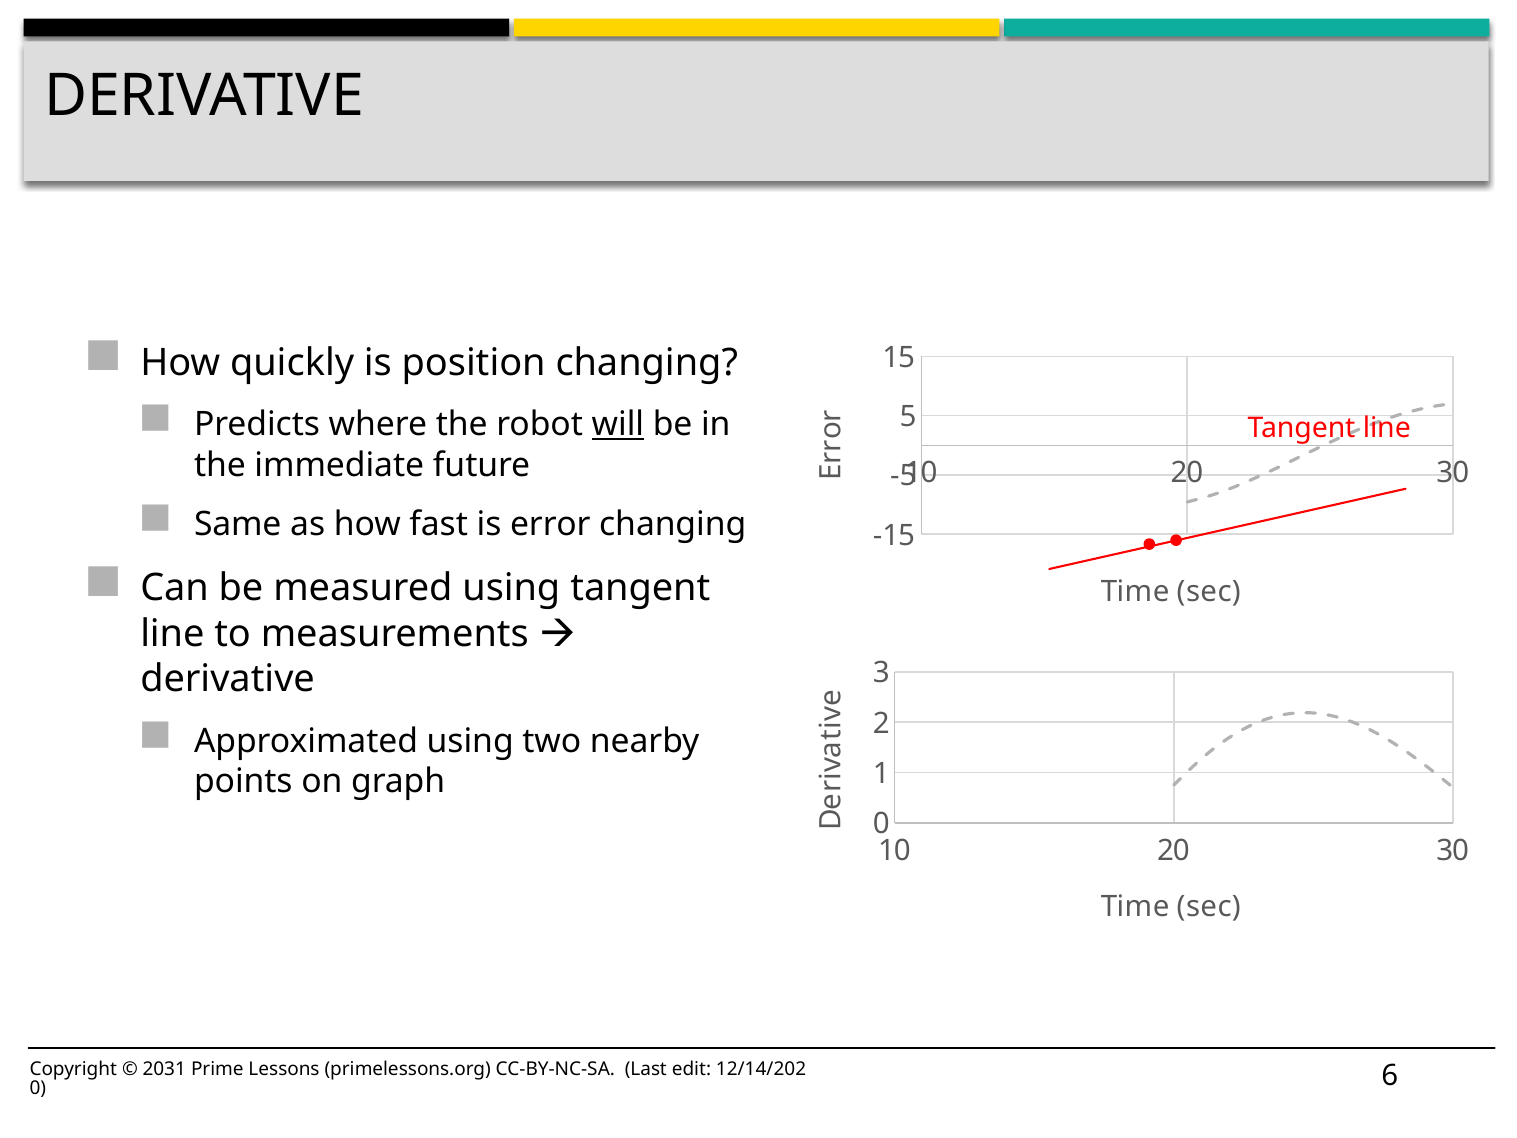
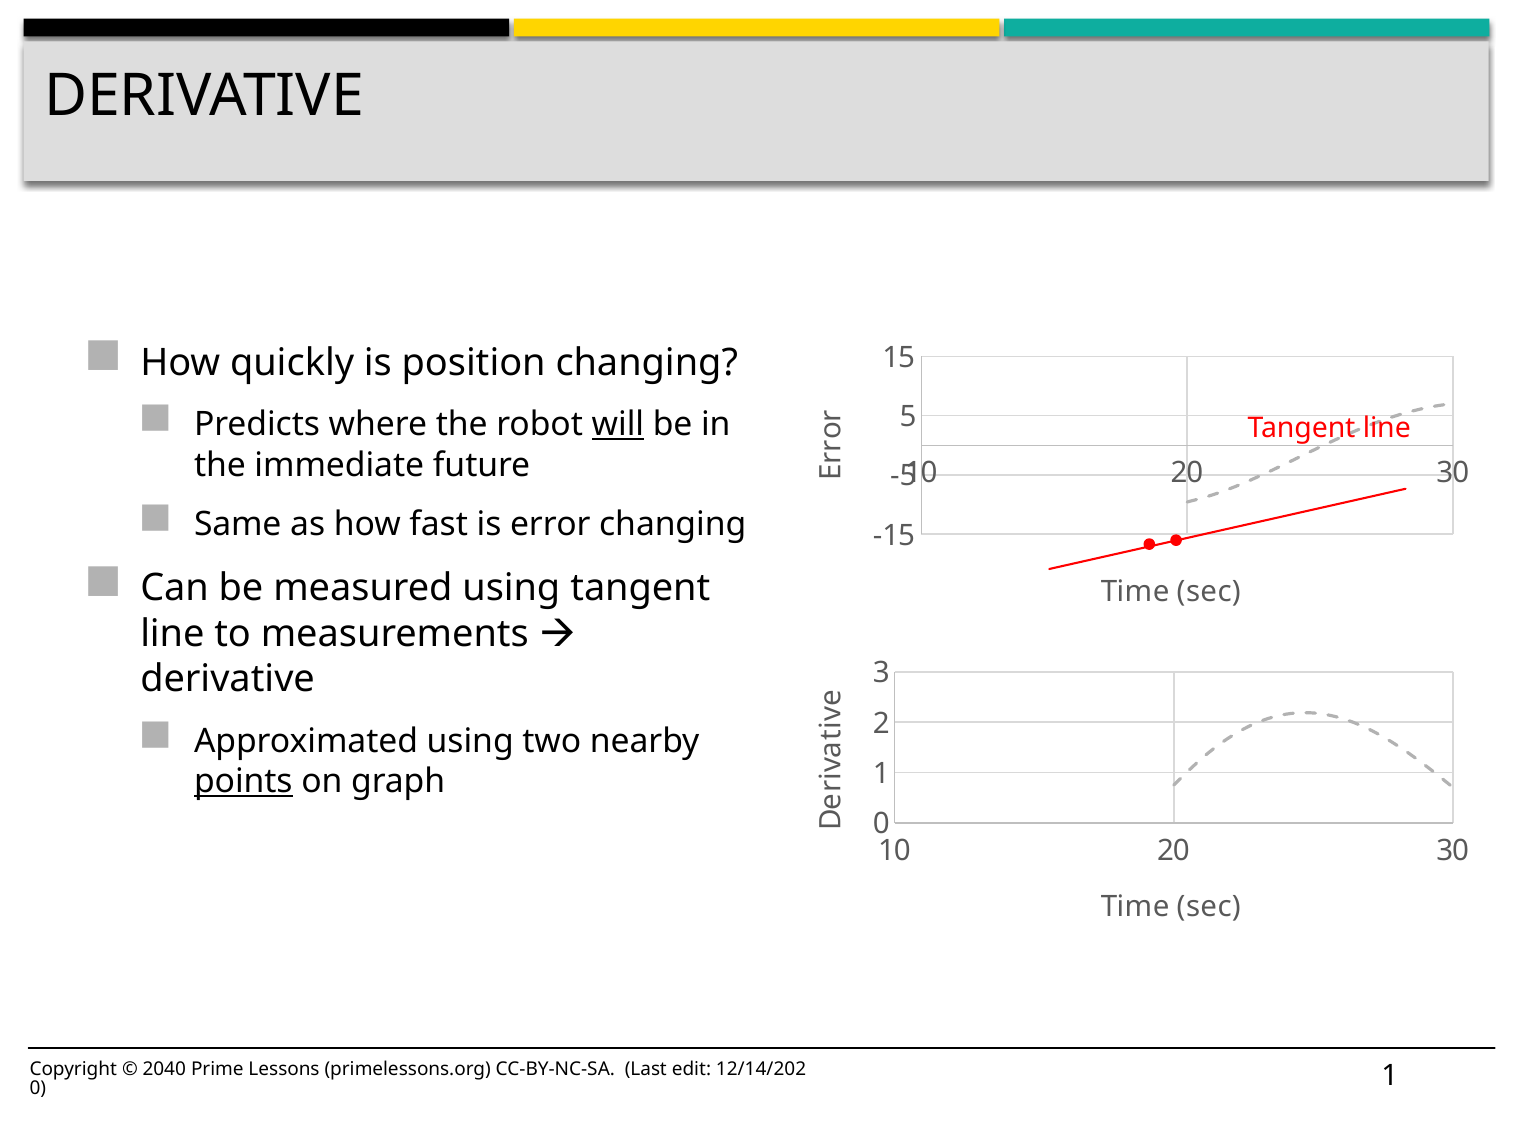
points underline: none -> present (243, 782)
2031: 2031 -> 2040 (164, 1069)
6: 6 -> 1 (1390, 1075)
